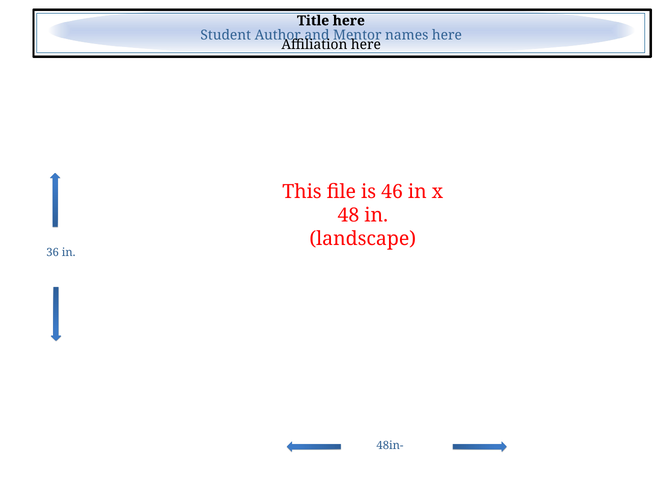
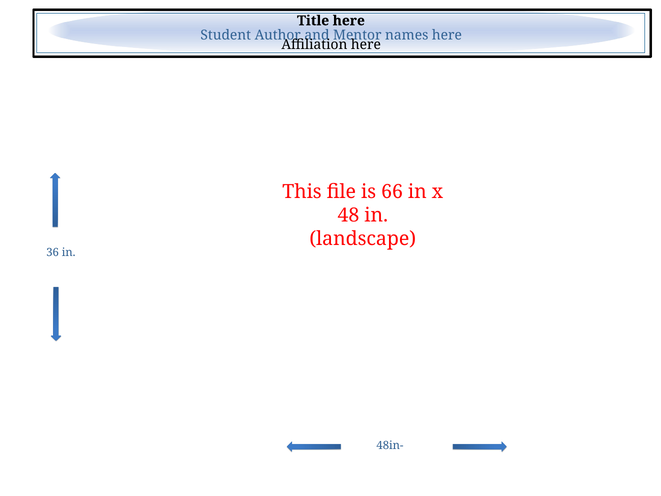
46: 46 -> 66 (392, 192)
